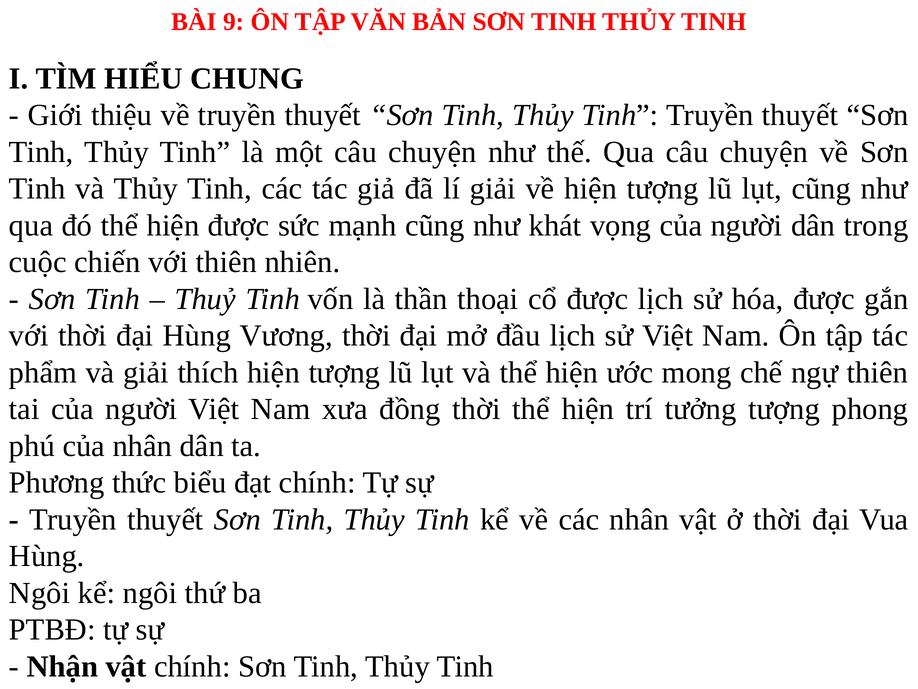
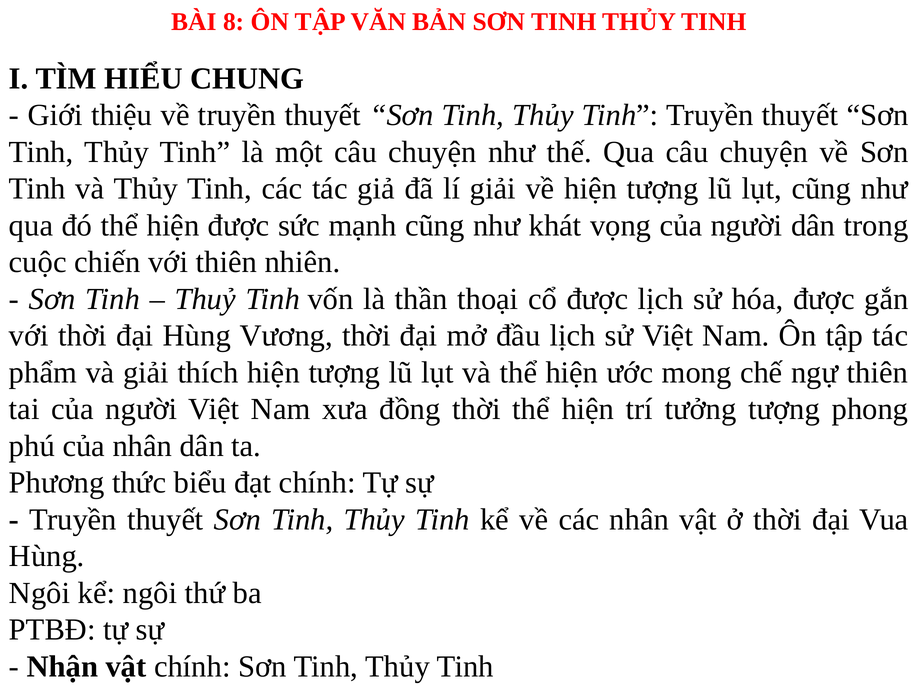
9: 9 -> 8 (234, 22)
